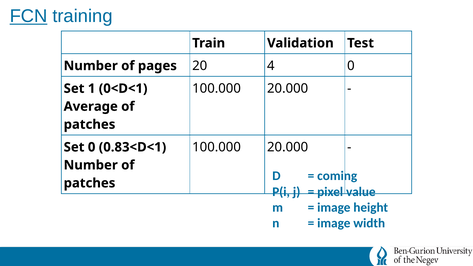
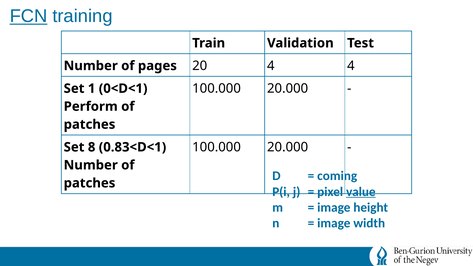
4 0: 0 -> 4 (351, 66)
Average: Average -> Perform (91, 106)
Set 0: 0 -> 8 (92, 147)
value underline: none -> present (361, 192)
